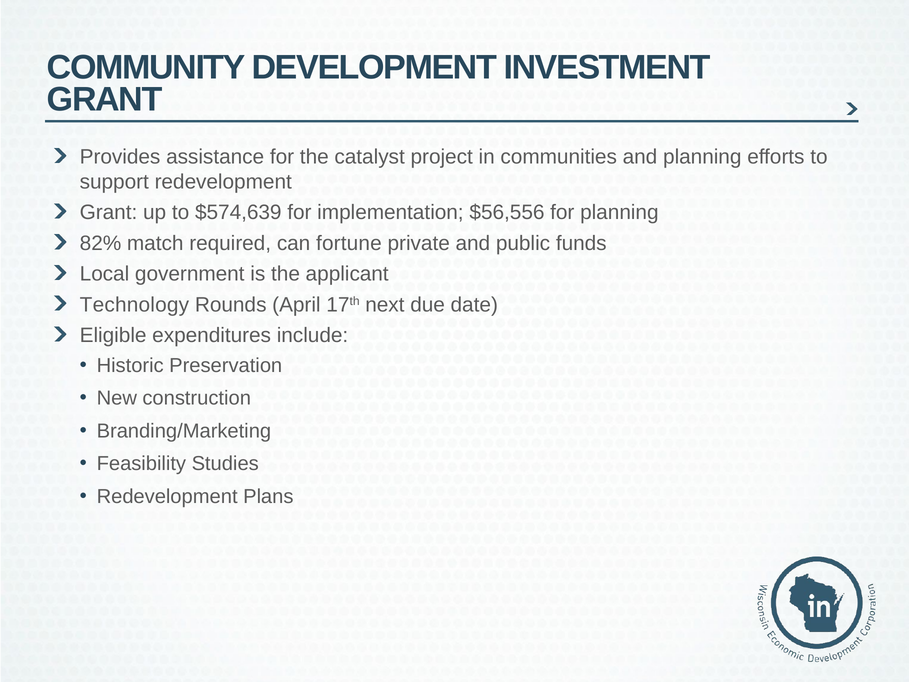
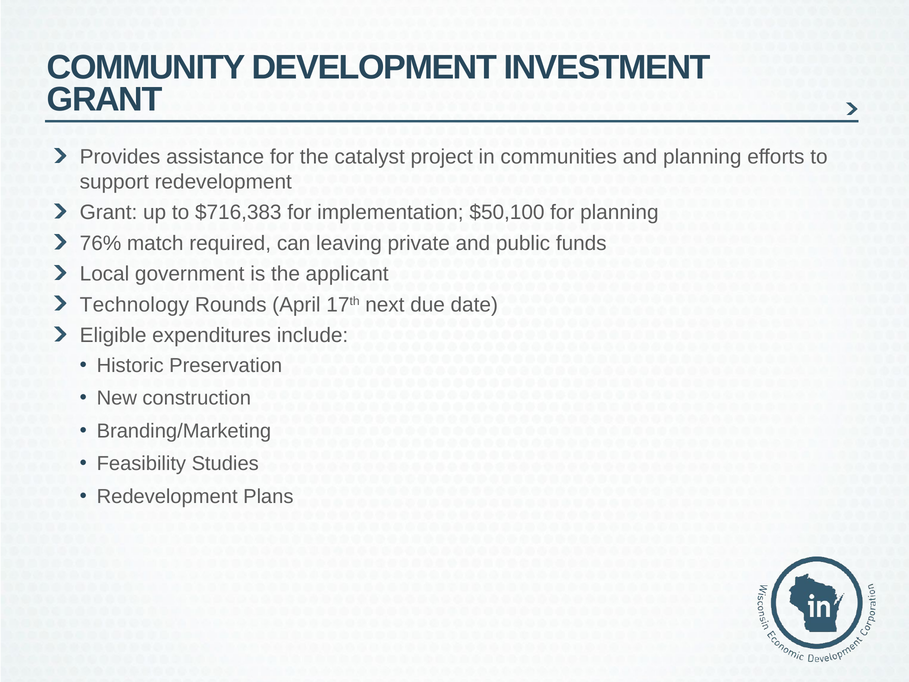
$574,639: $574,639 -> $716,383 (238, 213)
$56,556: $56,556 -> $50,100 (507, 213)
82%: 82% -> 76% (101, 243)
fortune: fortune -> leaving (349, 243)
